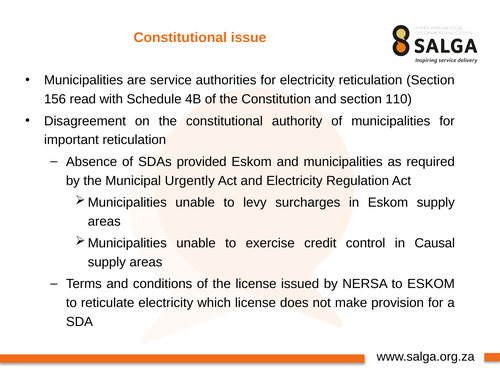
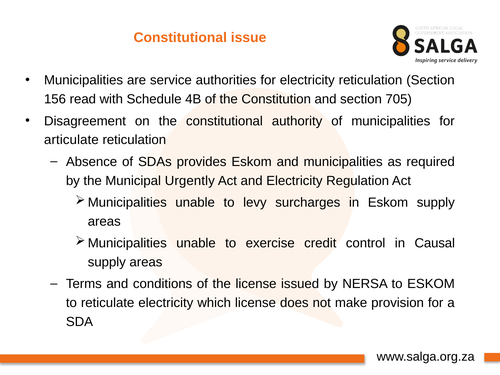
110: 110 -> 705 (399, 99)
important: important -> articulate (71, 140)
provided: provided -> provides (202, 162)
